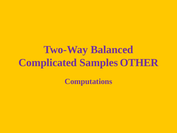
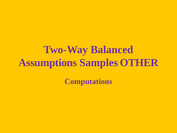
Complicated: Complicated -> Assumptions (48, 63)
